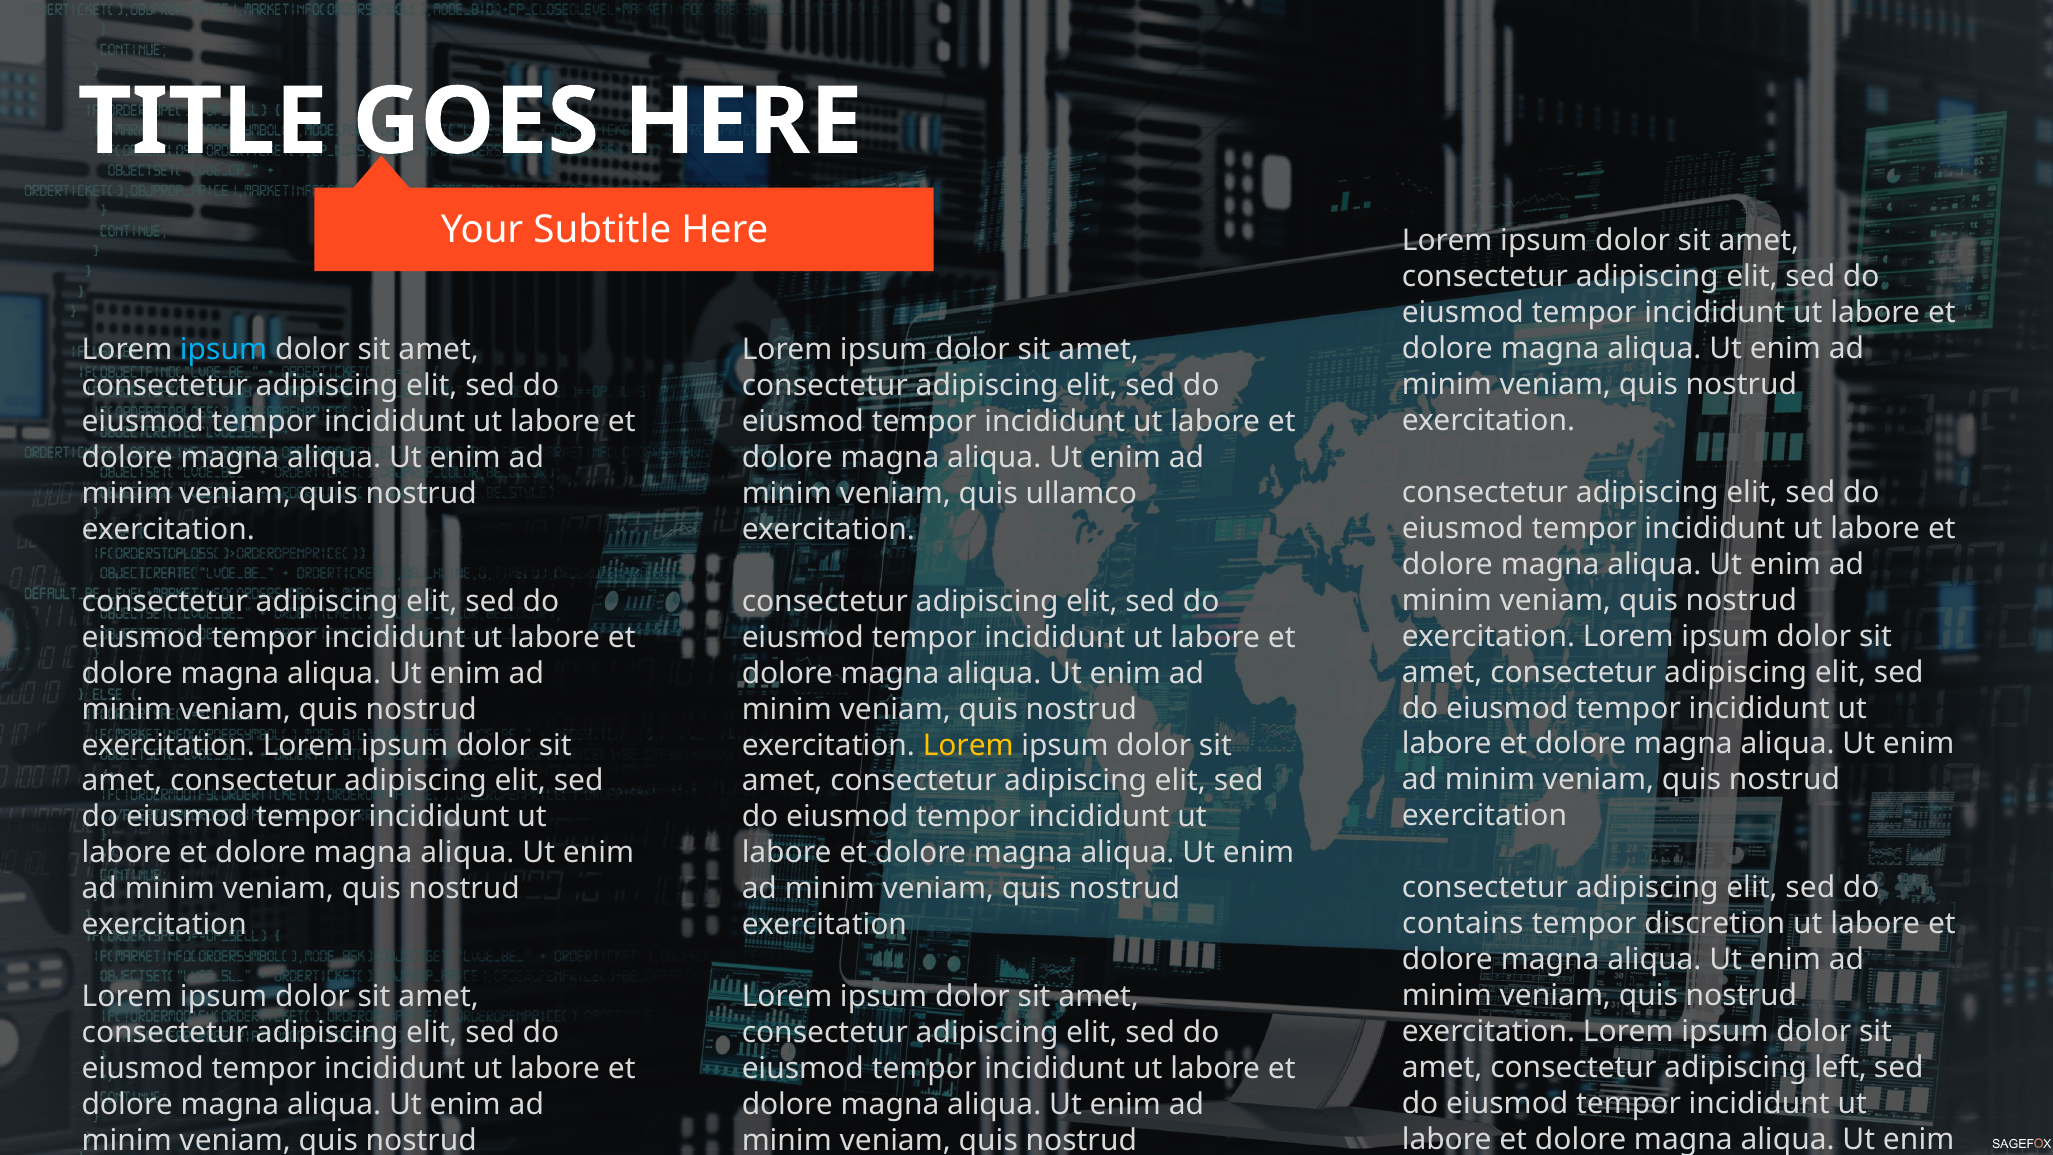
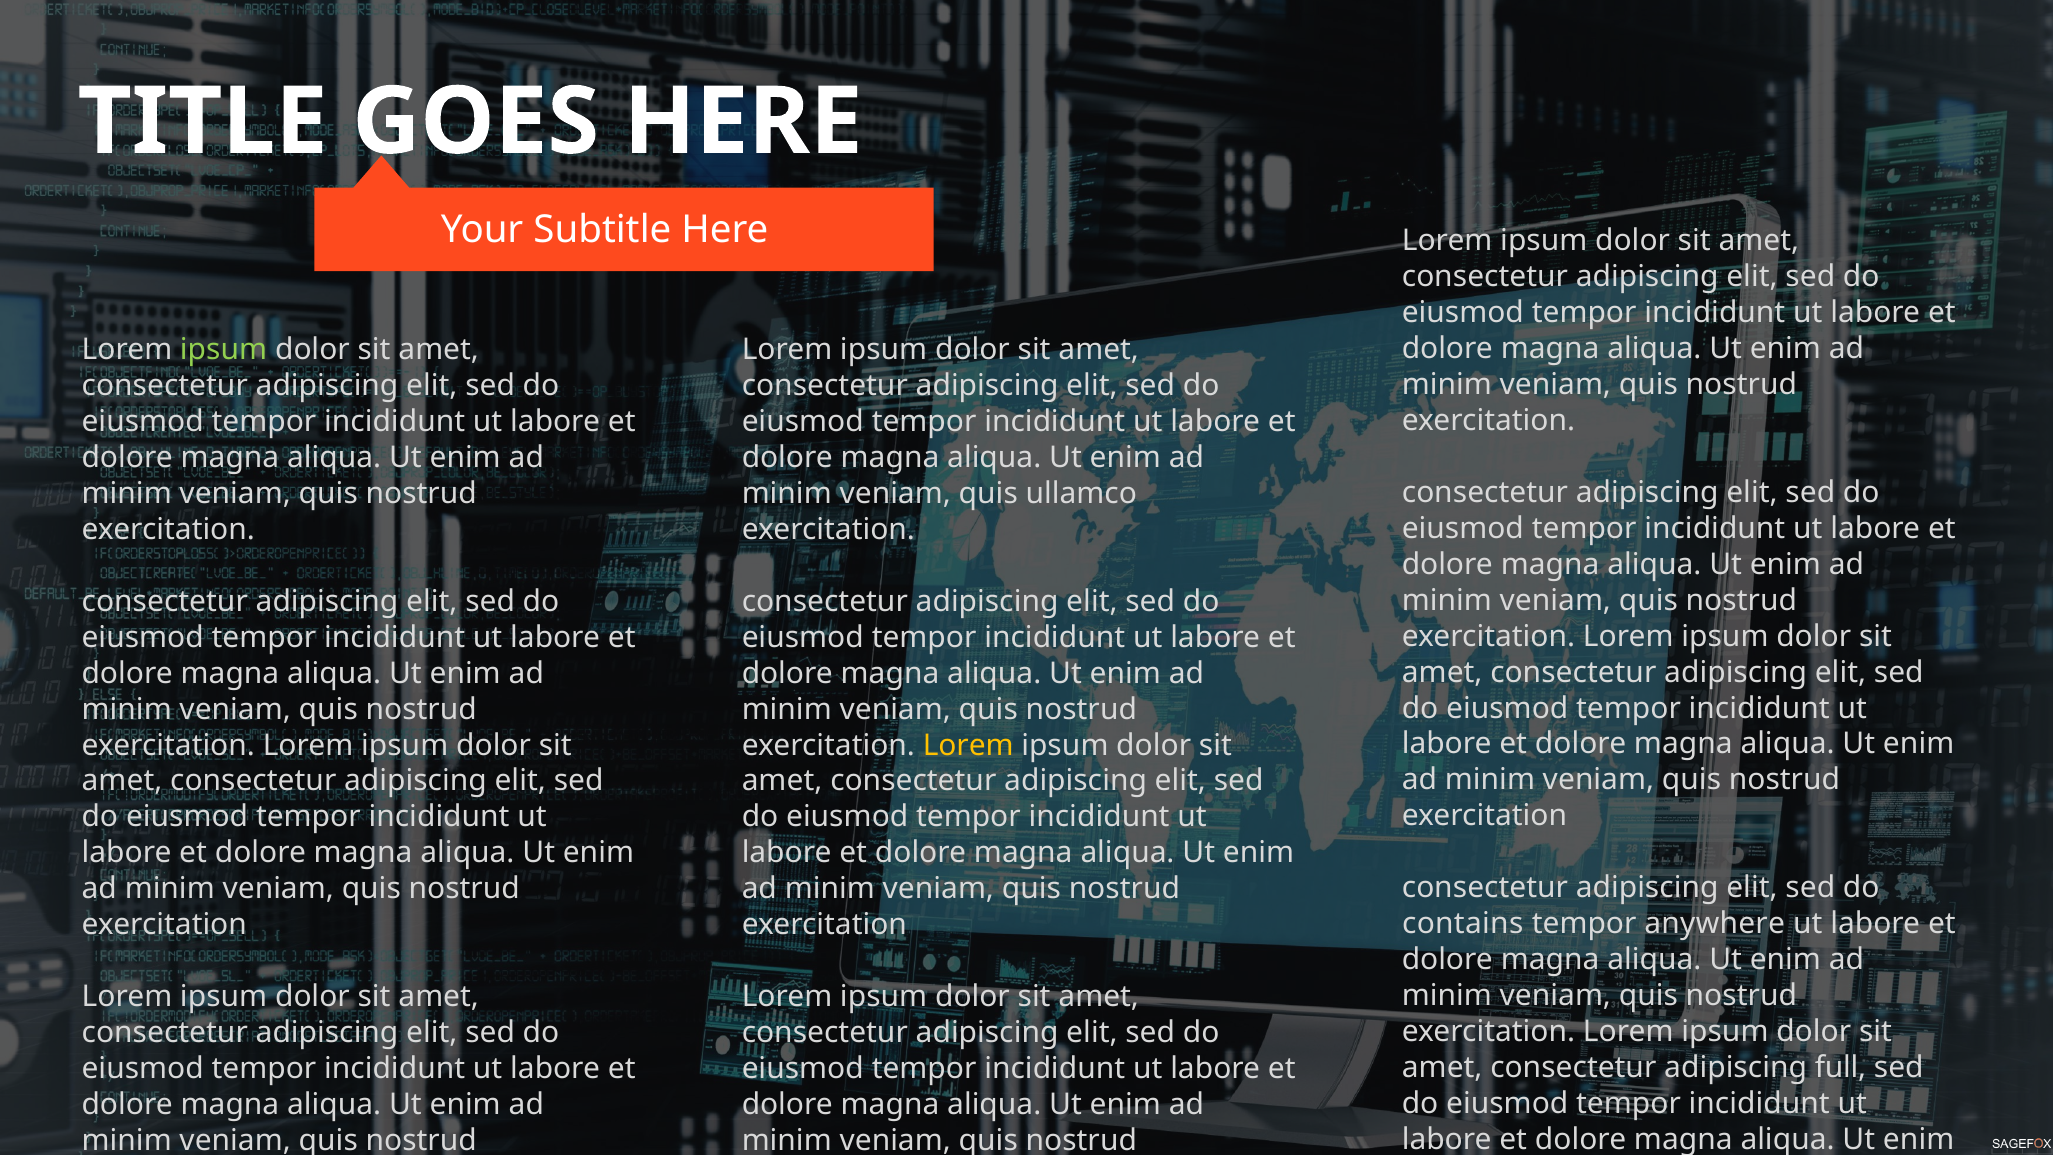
ipsum colour: light blue -> light green (223, 350)
discretion: discretion -> anywhere (1715, 924)
left: left -> full (1841, 1068)
